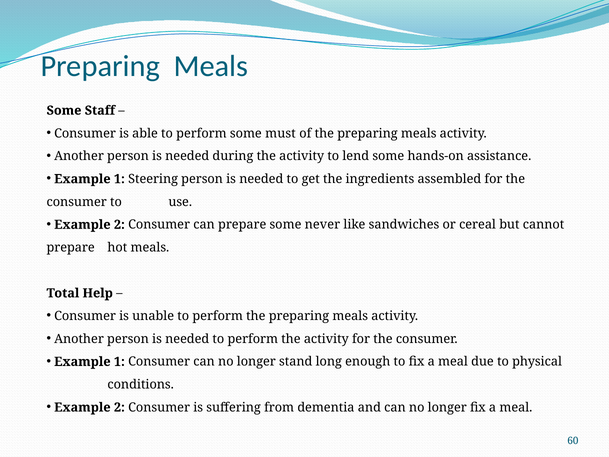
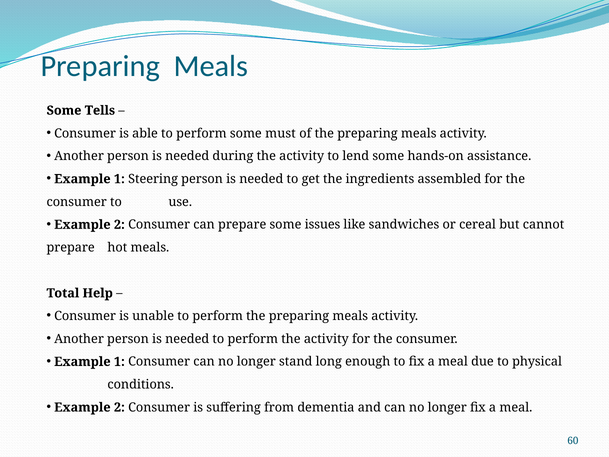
Staff: Staff -> Tells (100, 110)
never: never -> issues (322, 225)
